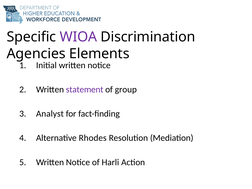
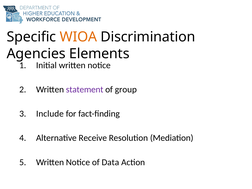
WIOA colour: purple -> orange (78, 37)
Analyst: Analyst -> Include (50, 114)
Rhodes: Rhodes -> Receive (93, 138)
Harli: Harli -> Data (110, 162)
